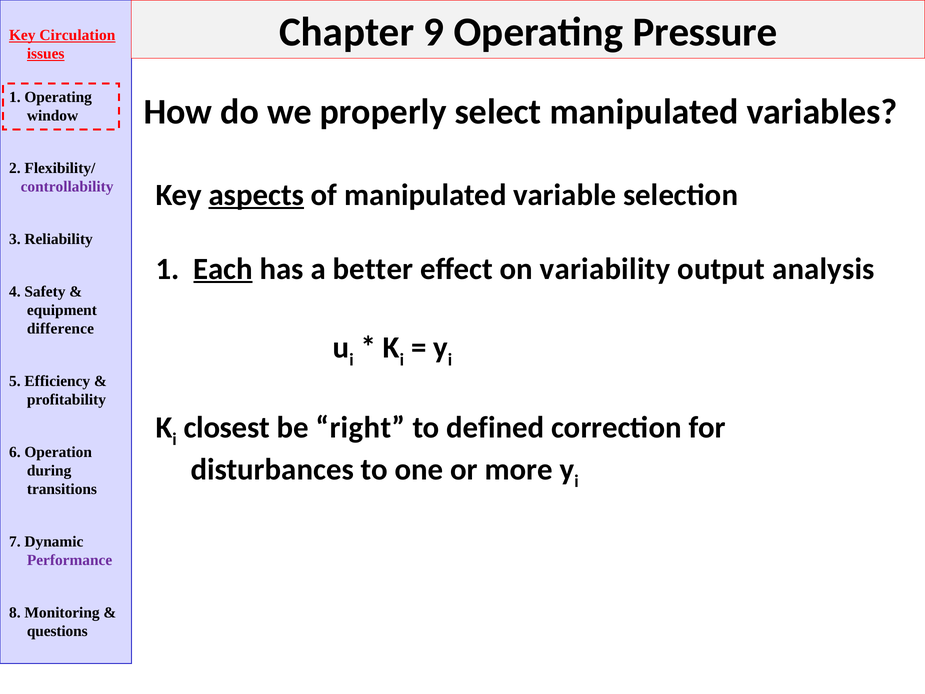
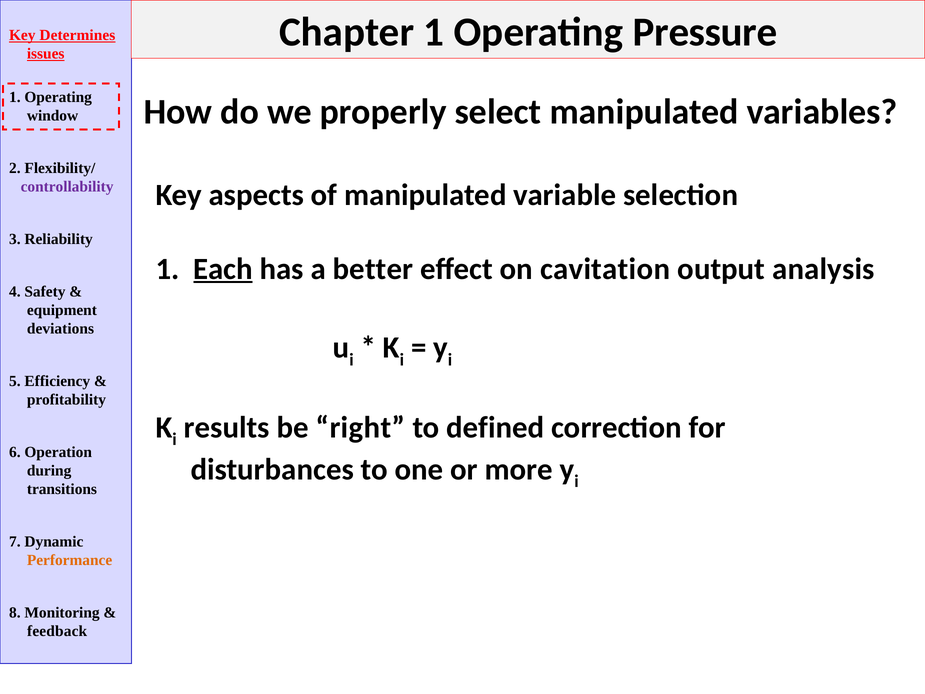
Chapter 9: 9 -> 1 (434, 32)
Circulation: Circulation -> Determines (77, 35)
aspects underline: present -> none (256, 195)
variability: variability -> cavitation (605, 269)
difference: difference -> deviations (60, 328)
closest: closest -> results (227, 427)
Performance colour: purple -> orange (70, 560)
questions: questions -> feedback (57, 631)
